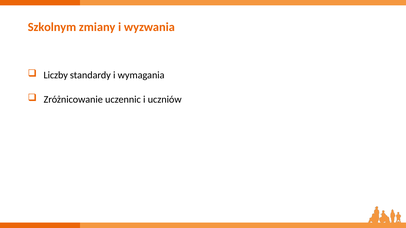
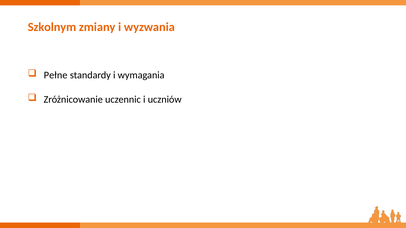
Liczby: Liczby -> Pełne (56, 75)
